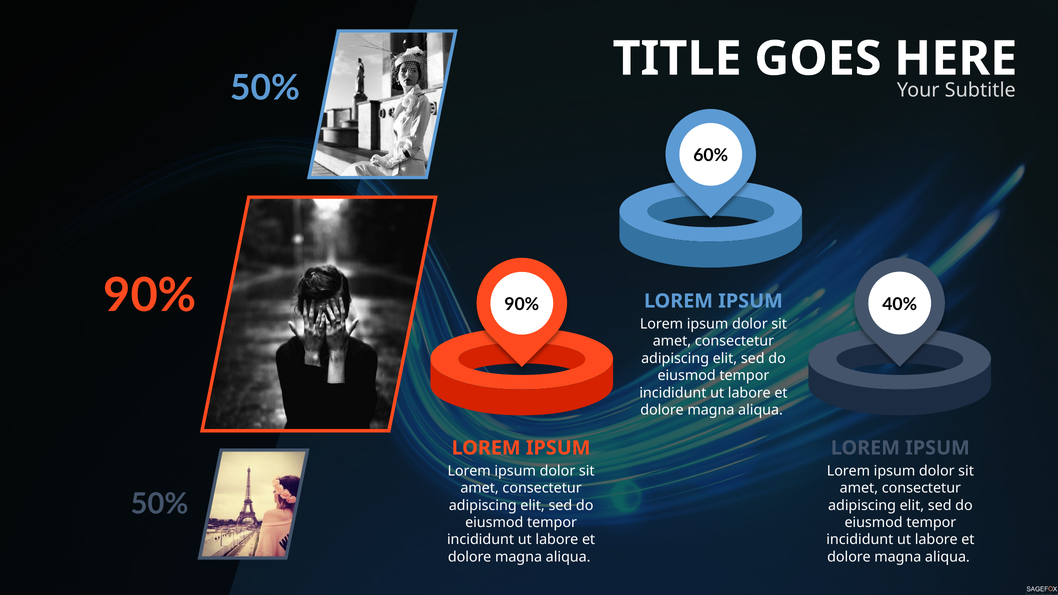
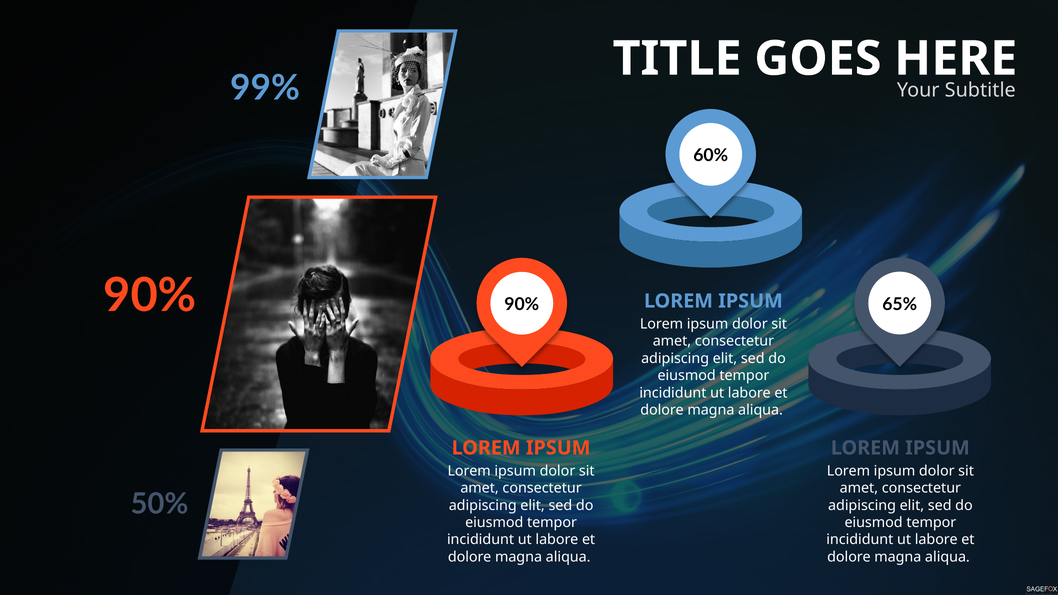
50%: 50% -> 99% (265, 88)
40%: 40% -> 65% (900, 304)
